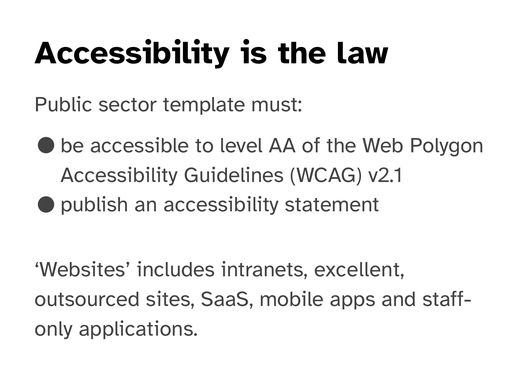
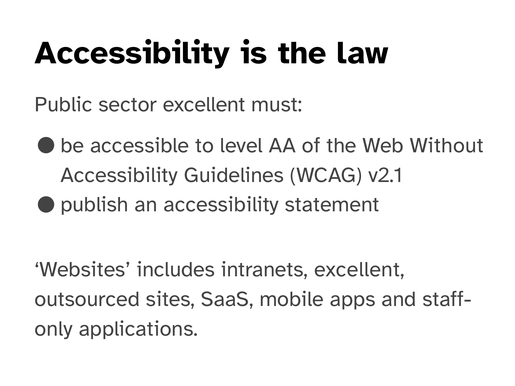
sector template: template -> excellent (204, 104)
Polygon: Polygon -> Without (447, 145)
